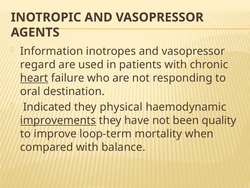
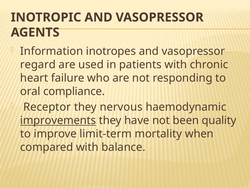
heart underline: present -> none (34, 78)
destination: destination -> compliance (74, 91)
Indicated: Indicated -> Receptor (47, 107)
physical: physical -> nervous (121, 107)
loop-term: loop-term -> limit-term (106, 133)
